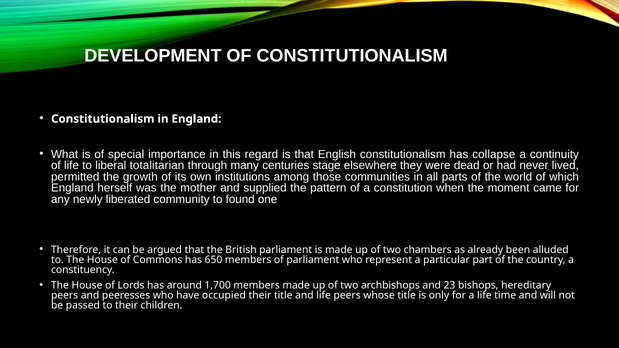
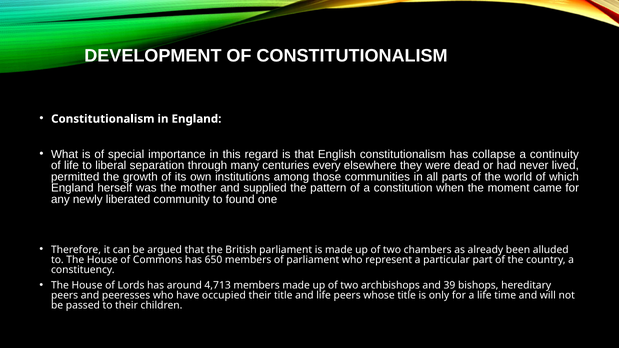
totalitarian: totalitarian -> separation (157, 166)
stage: stage -> every (327, 166)
1,700: 1,700 -> 4,713 (218, 286)
23: 23 -> 39 (449, 286)
